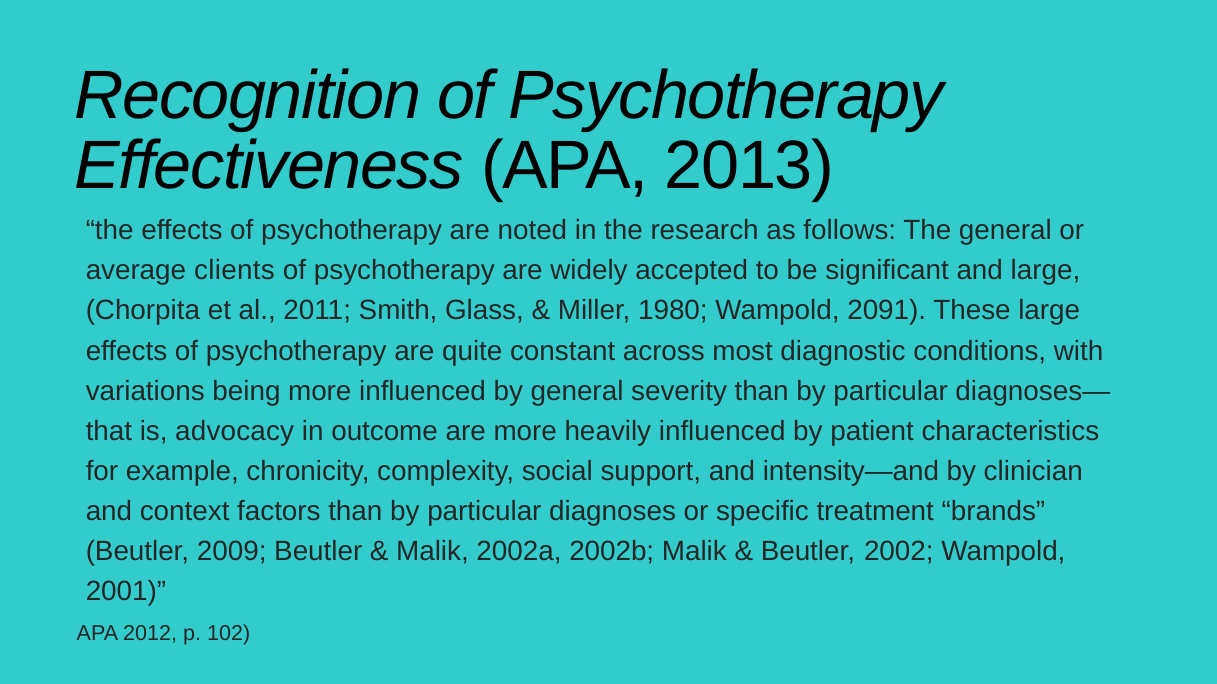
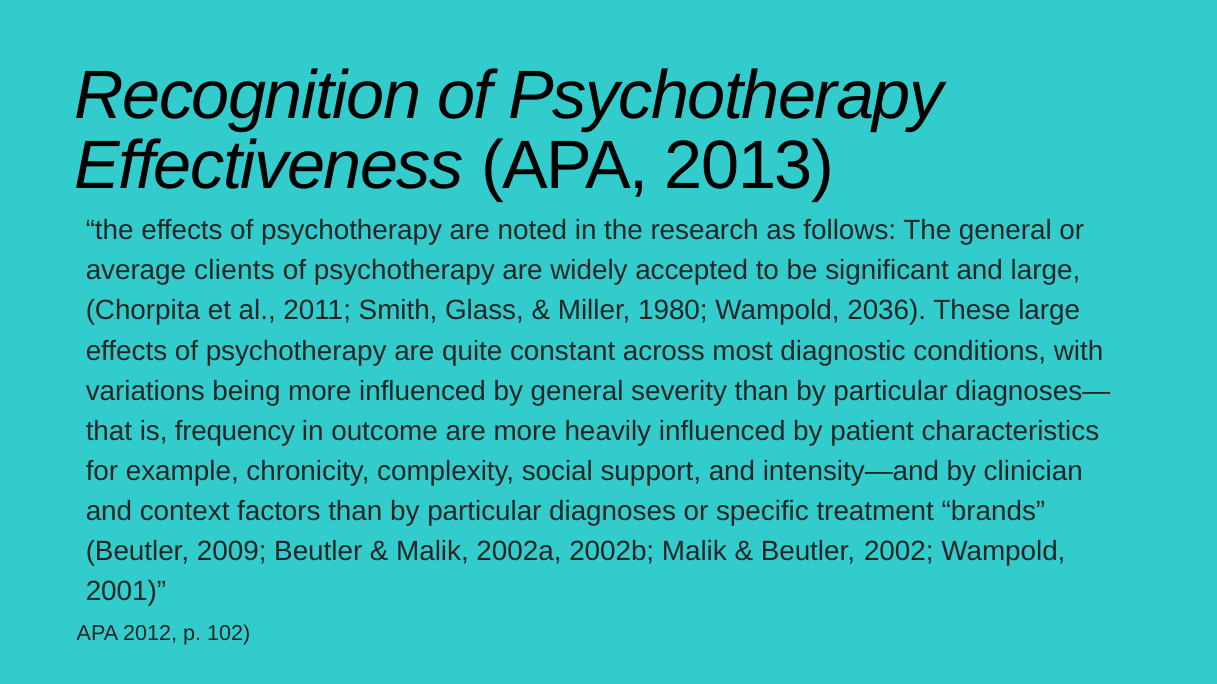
2091: 2091 -> 2036 (887, 311)
advocacy: advocacy -> frequency (235, 431)
